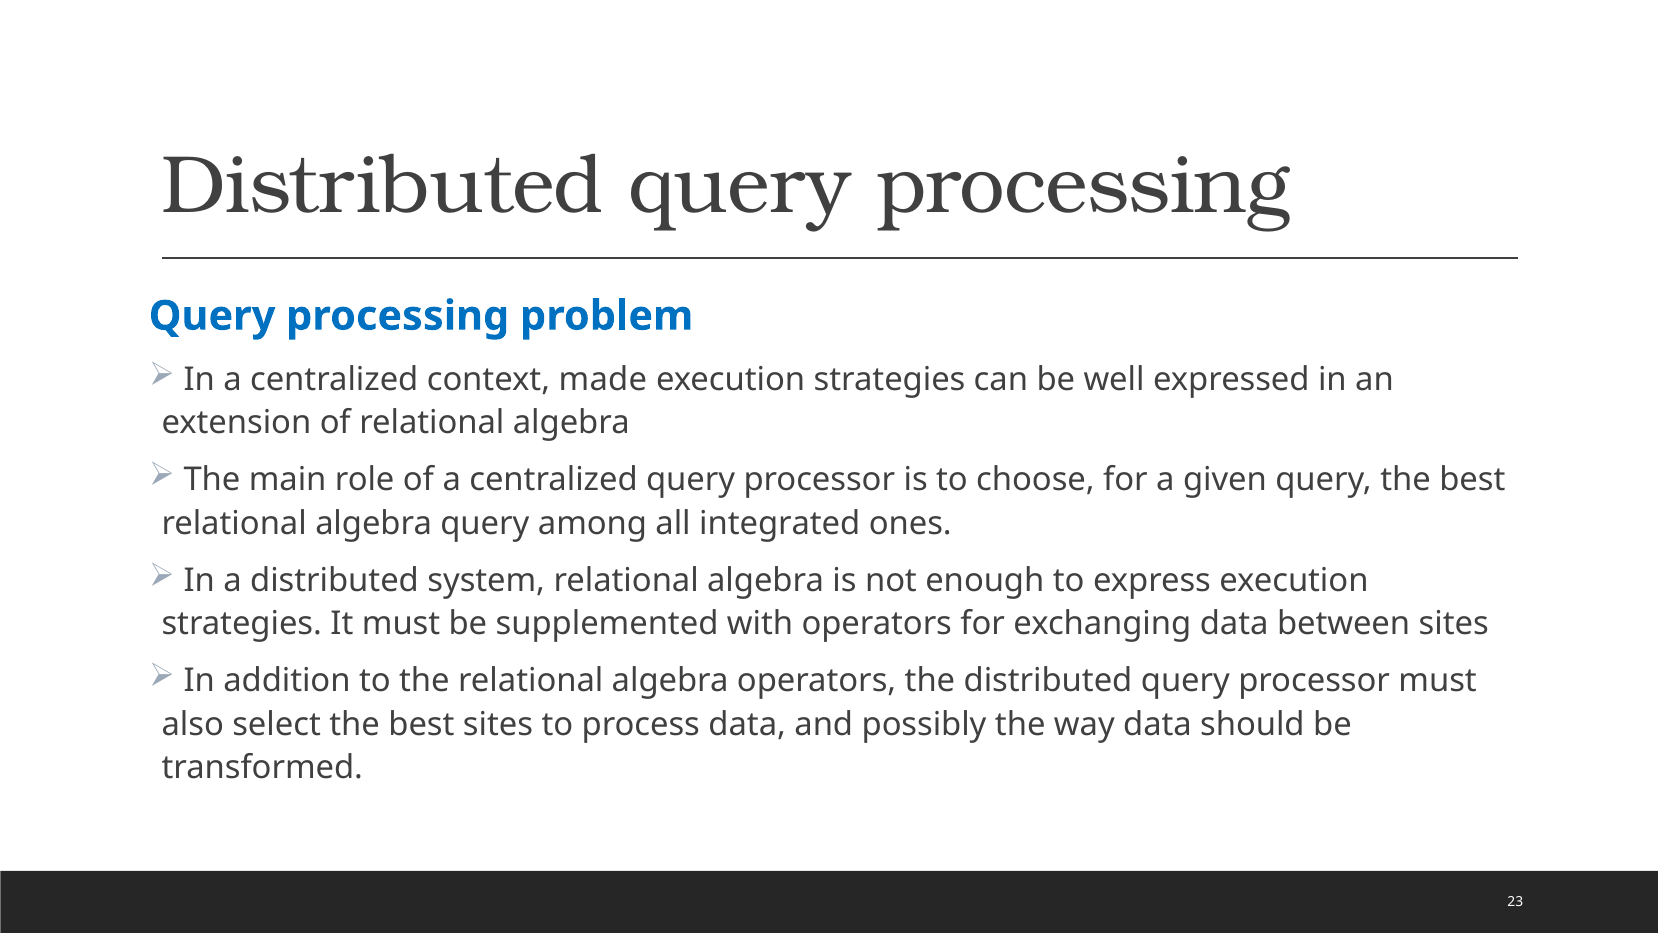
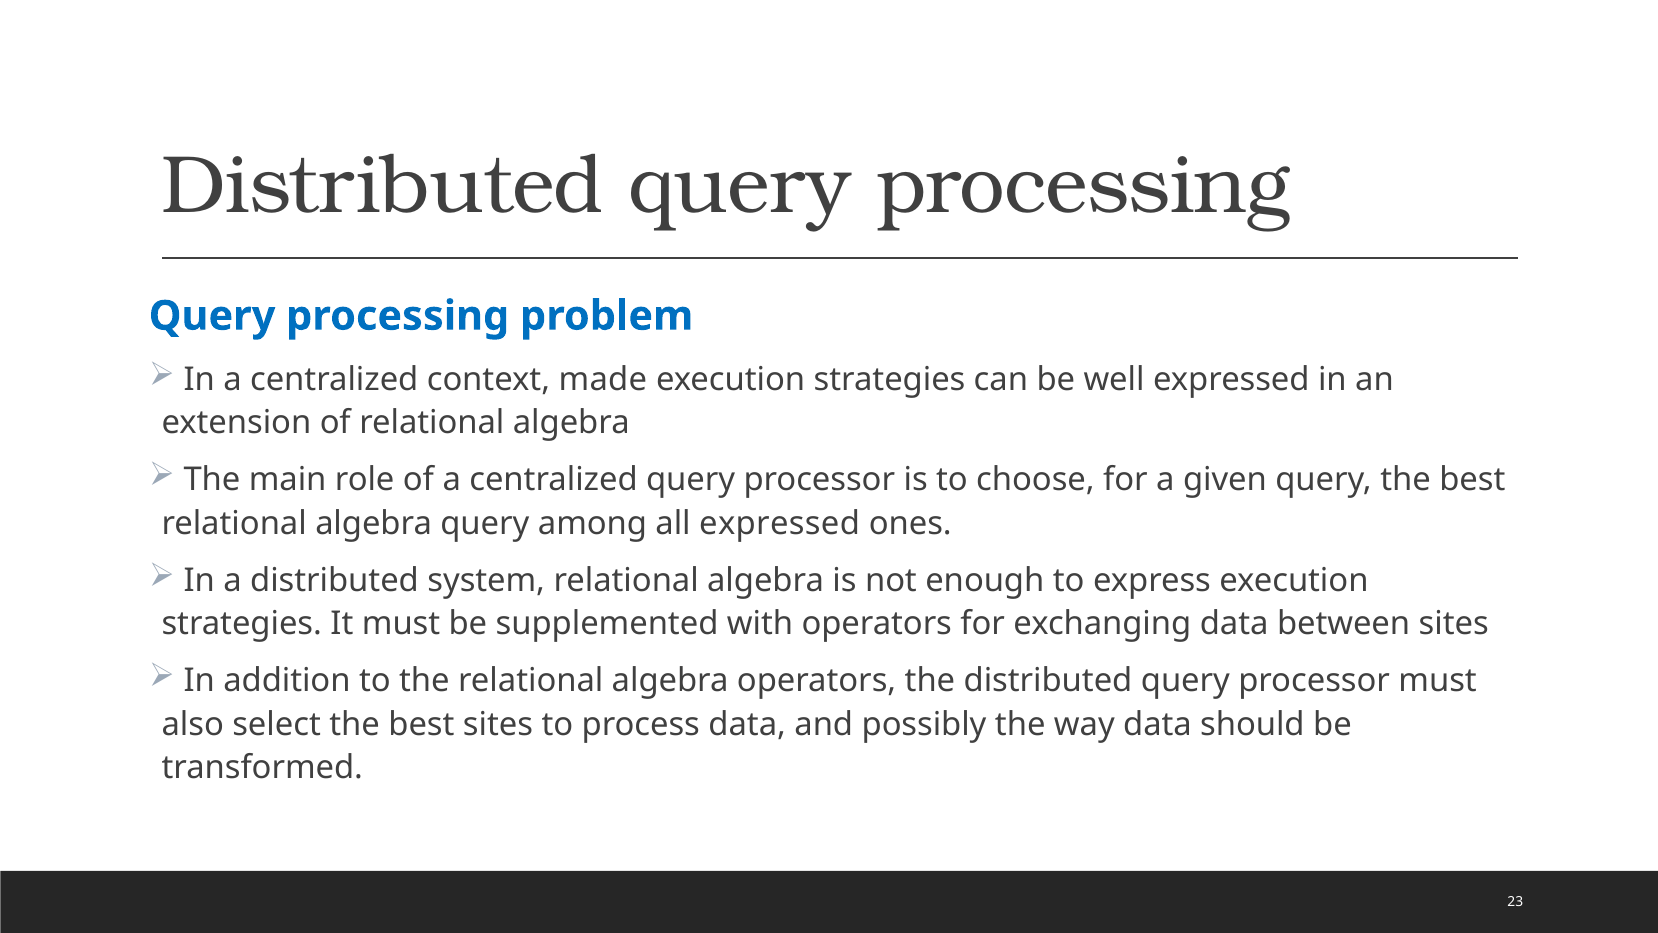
all integrated: integrated -> expressed (780, 523)
